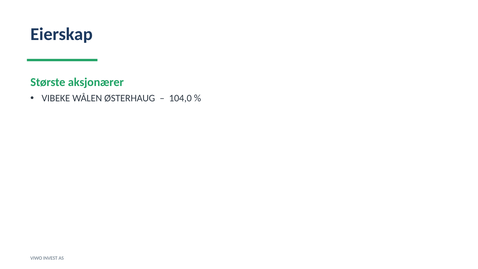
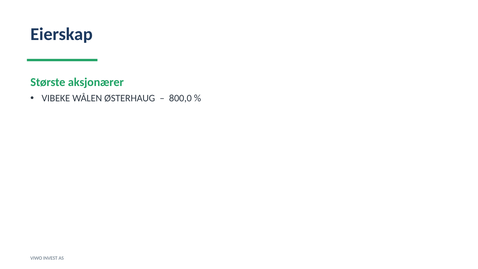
104,0: 104,0 -> 800,0 (180, 98)
